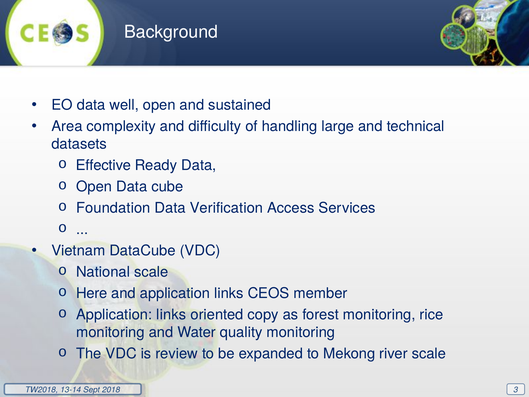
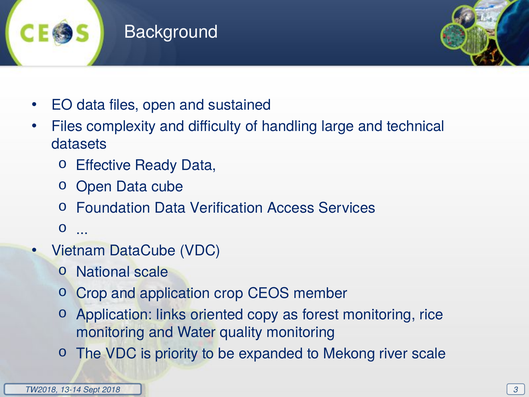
data well: well -> files (124, 105)
Area: Area -> Files (67, 126)
Here: Here -> Crop (92, 293)
and application links: links -> crop (229, 293)
review: review -> priority (177, 353)
